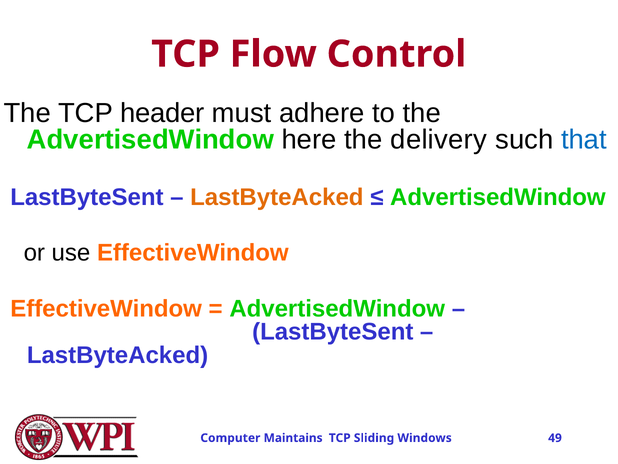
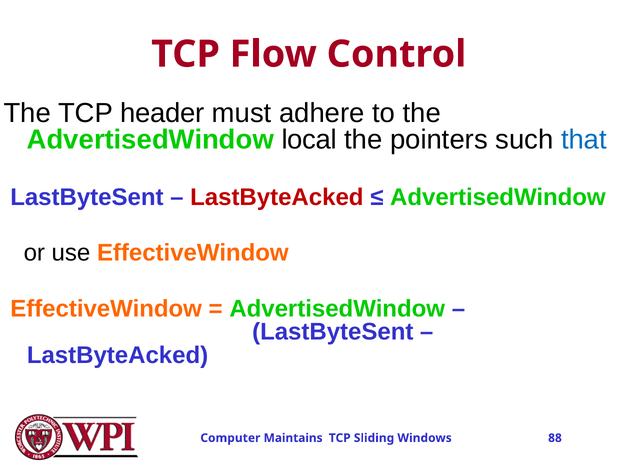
here: here -> local (309, 139)
delivery: delivery -> pointers (439, 139)
LastByteAcked colour: orange -> red (277, 197)
49: 49 -> 88 (555, 438)
